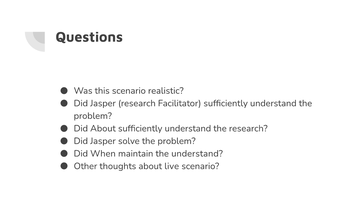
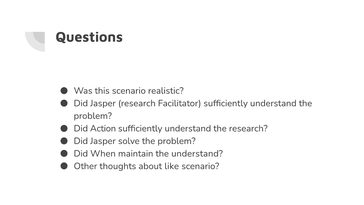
Did About: About -> Action (103, 128)
live: live -> like (172, 166)
